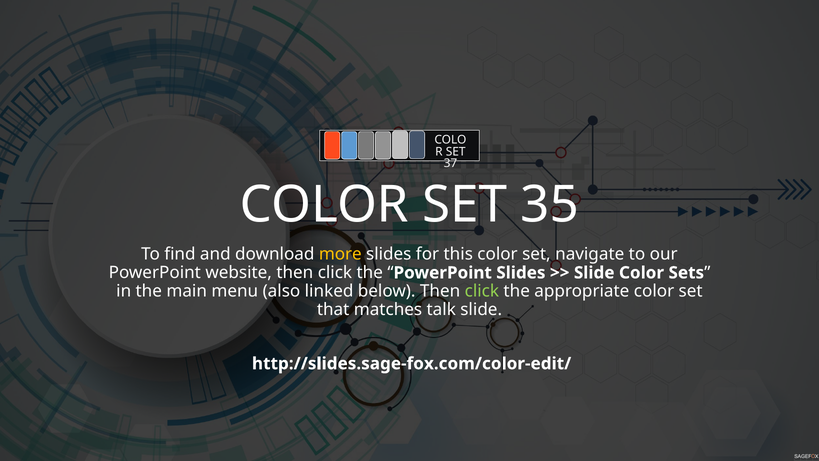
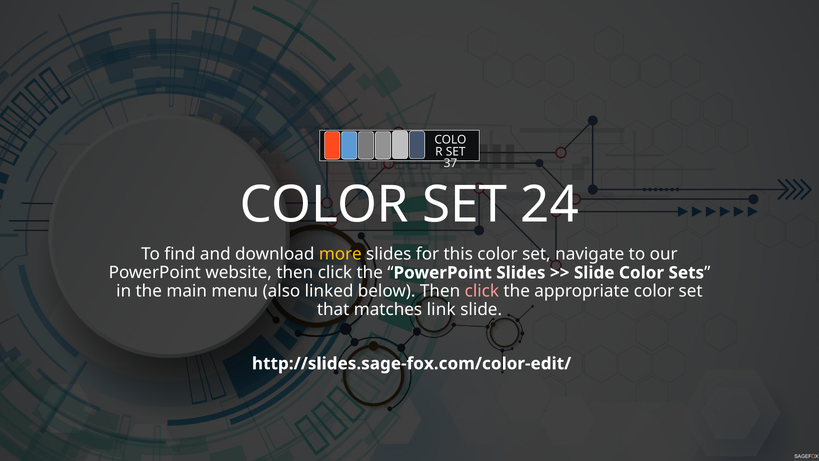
35: 35 -> 24 (550, 205)
click colour: light green -> pink (482, 291)
talk: talk -> link (441, 309)
